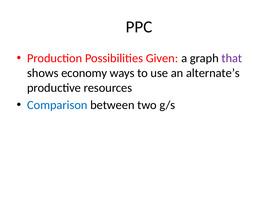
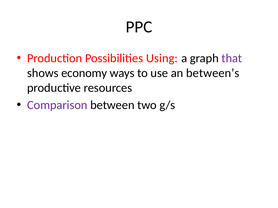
Given: Given -> Using (162, 58)
alternate’s: alternate’s -> between’s (213, 73)
Comparison colour: blue -> purple (57, 105)
